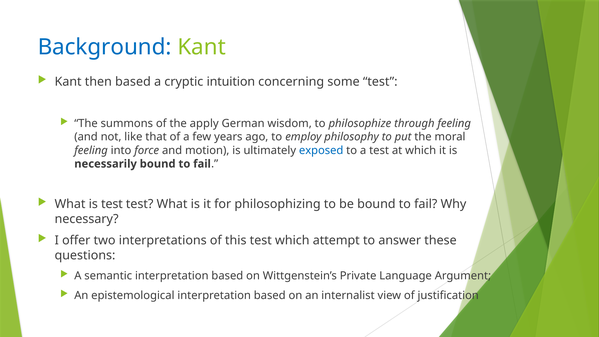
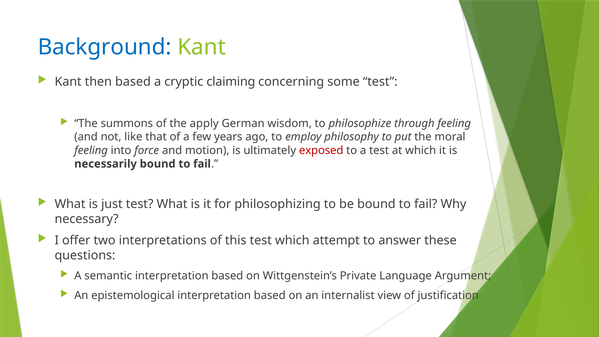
intuition: intuition -> claiming (231, 82)
exposed colour: blue -> red (321, 150)
is test: test -> just (112, 204)
